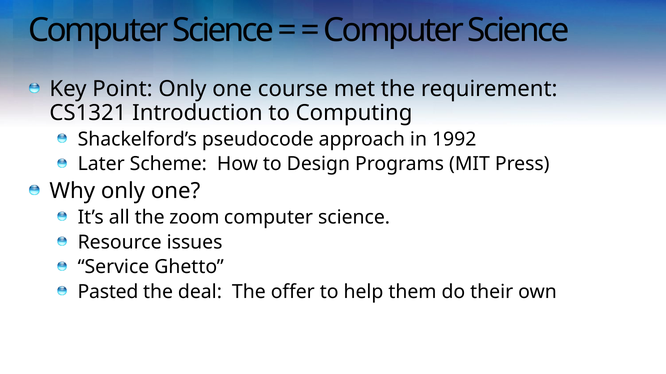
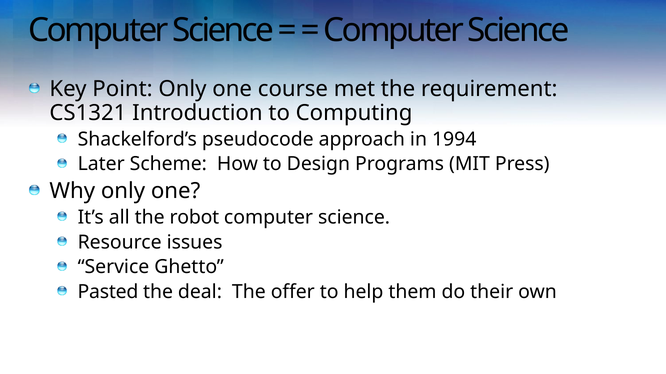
1992: 1992 -> 1994 (454, 139)
zoom: zoom -> robot (194, 218)
